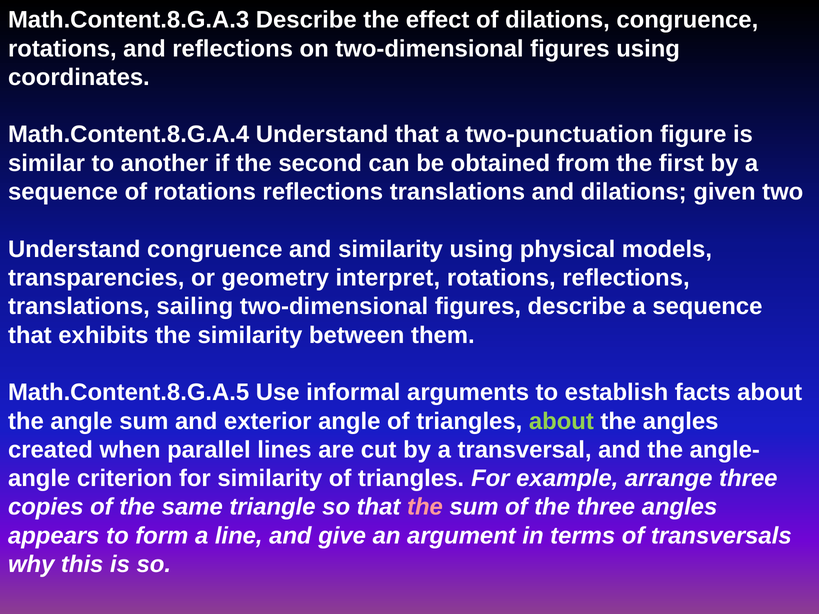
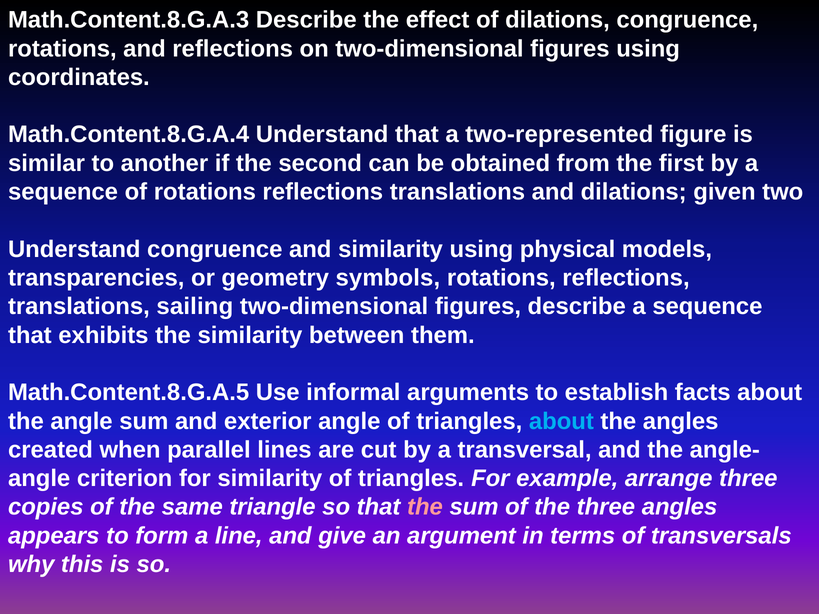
two-punctuation: two-punctuation -> two-represented (559, 135)
interpret: interpret -> symbols (388, 278)
about colour: light green -> light blue (561, 421)
